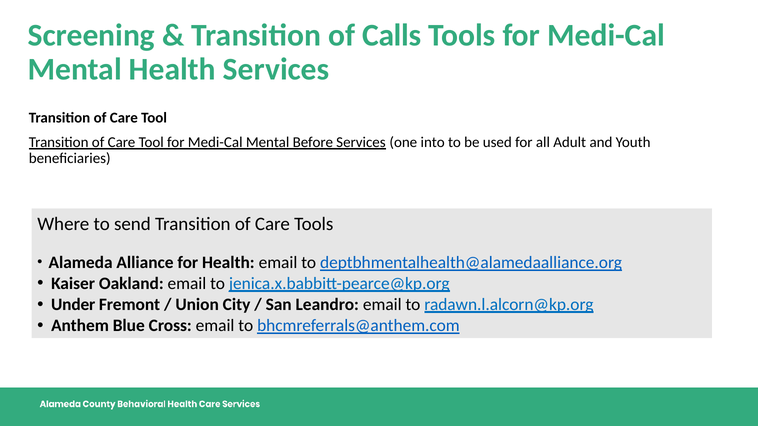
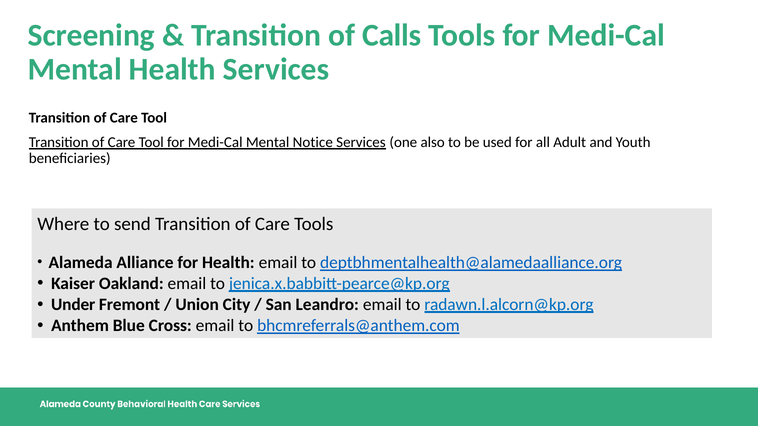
Before: Before -> Notice (313, 142)
into: into -> also (433, 142)
